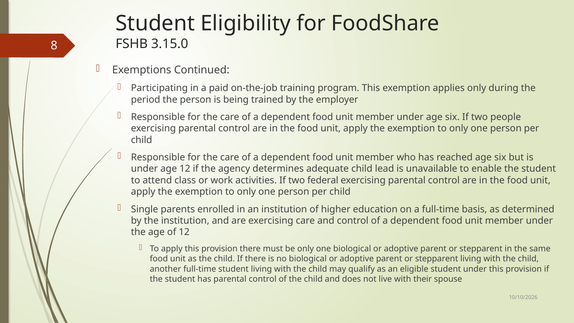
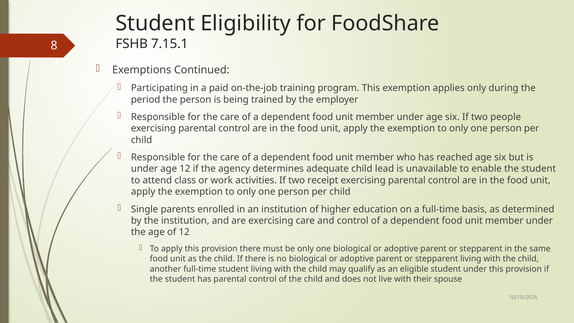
3.15.0: 3.15.0 -> 7.15.1 (170, 44)
federal: federal -> receipt (323, 180)
